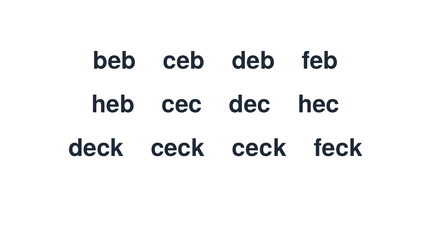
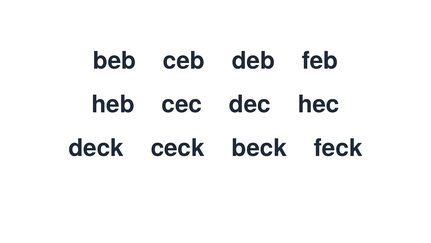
ceck ceck: ceck -> beck (259, 148)
